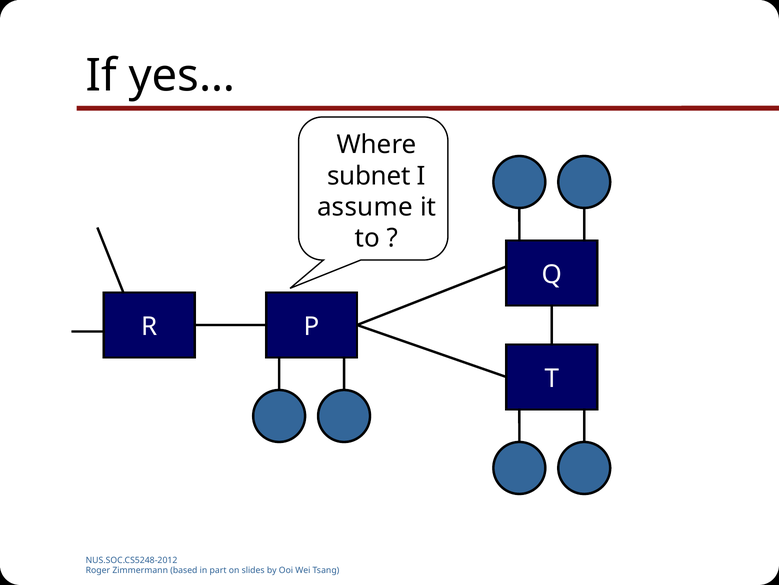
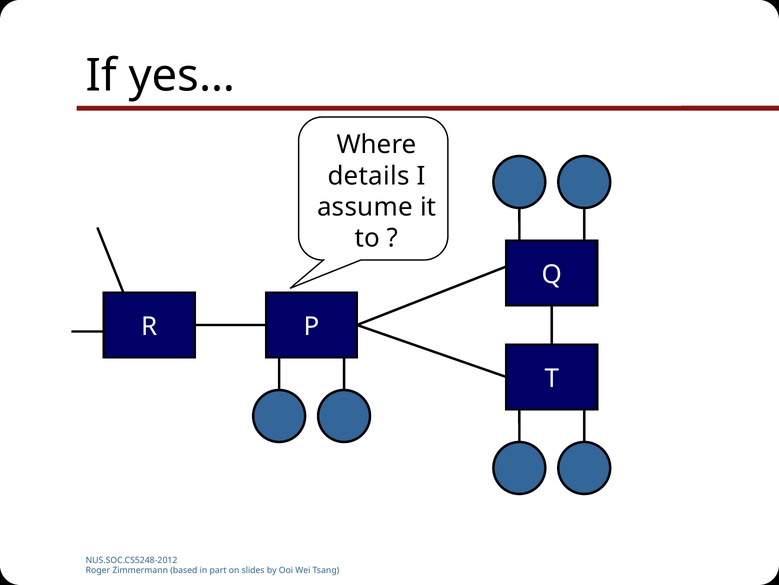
subnet: subnet -> details (369, 176)
